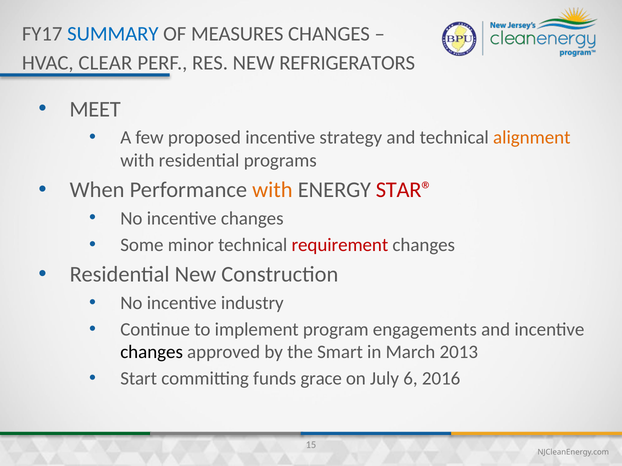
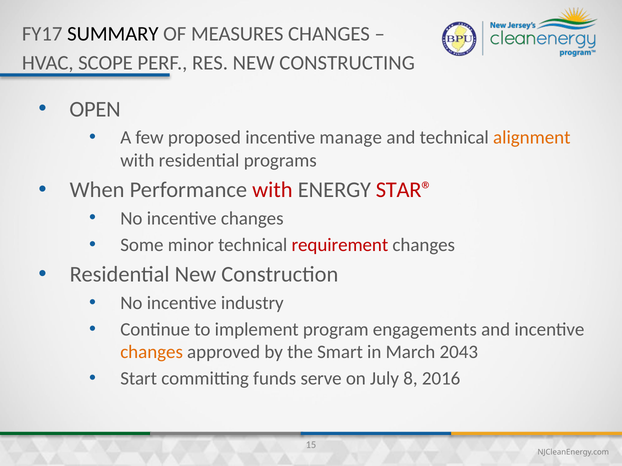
SUMMARY colour: blue -> black (113, 34)
CLEAR: CLEAR -> SCOPE (106, 63)
REFRIGERATORS: REFRIGERATORS -> CONSTRUCTING (347, 63)
MEET: MEET -> OPEN (95, 109)
strategy: strategy -> manage (351, 138)
with colour: orange -> red (272, 190)
changes colour: black -> orange (152, 352)
2013: 2013 -> 2043 (459, 352)
grace: grace -> serve (321, 379)
6: 6 -> 8 (410, 379)
